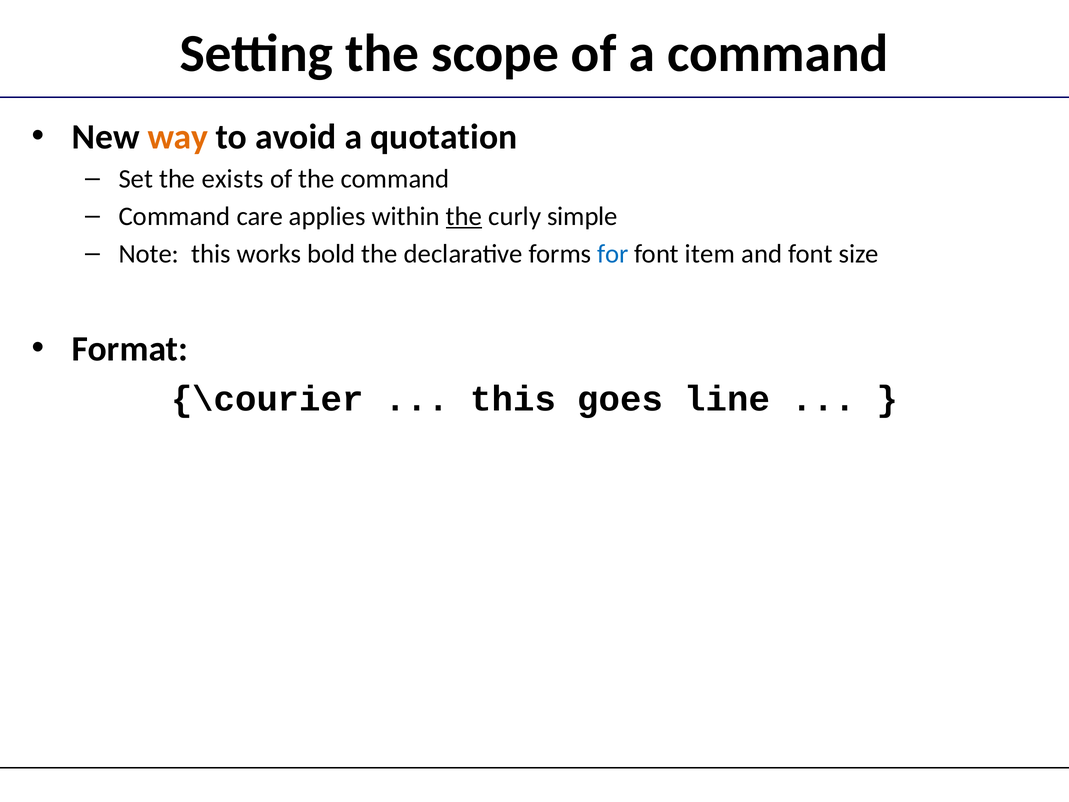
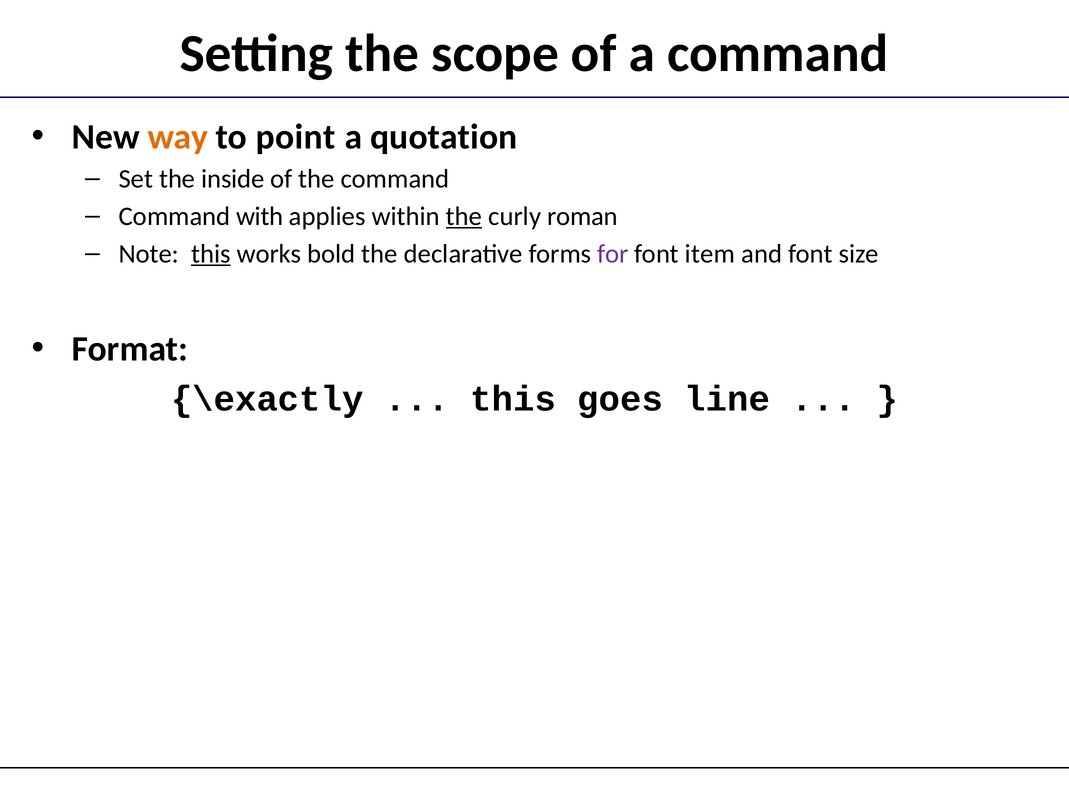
avoid: avoid -> point (296, 137)
exists: exists -> inside (233, 179)
care: care -> with (260, 216)
simple: simple -> roman (582, 216)
this underline: none -> present (211, 254)
for colour: blue -> purple (613, 254)
\courier: \courier -> \exactly (267, 399)
